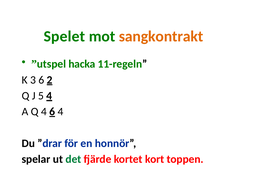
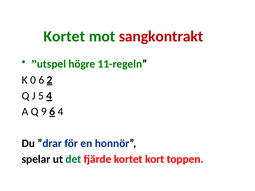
Spelet: Spelet -> Kortet (64, 36)
sangkontrakt colour: orange -> red (161, 36)
hacka: hacka -> högre (82, 64)
3: 3 -> 0 (33, 80)
Q 4: 4 -> 9 (44, 112)
